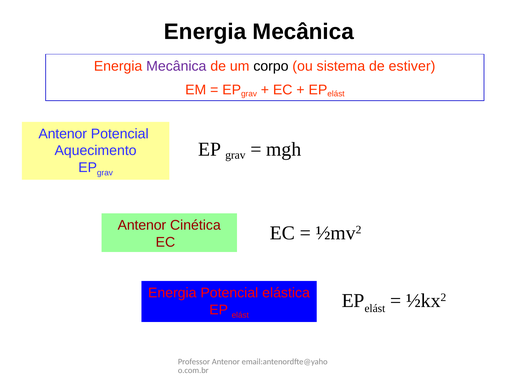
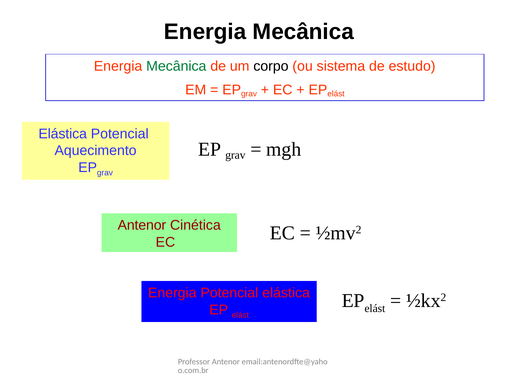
Mecânica colour: purple -> green (176, 66)
estiver: estiver -> estudo (412, 66)
Antenor: Antenor -> Elástica (63, 134)
